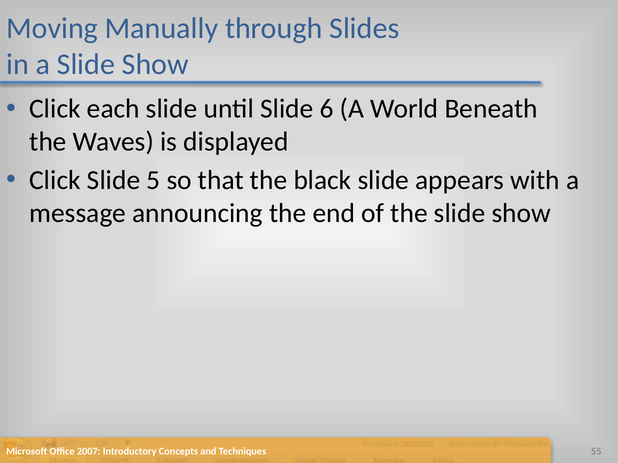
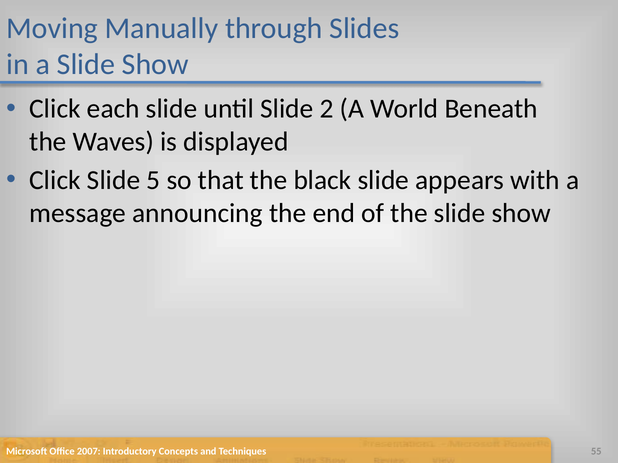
6: 6 -> 2 (327, 109)
